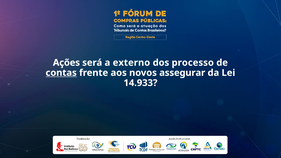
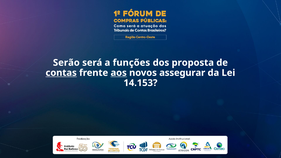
Ações: Ações -> Serão (66, 63)
externo: externo -> funções (131, 63)
processo: processo -> proposta (193, 63)
aos underline: none -> present (119, 73)
14.933: 14.933 -> 14.153 (140, 83)
